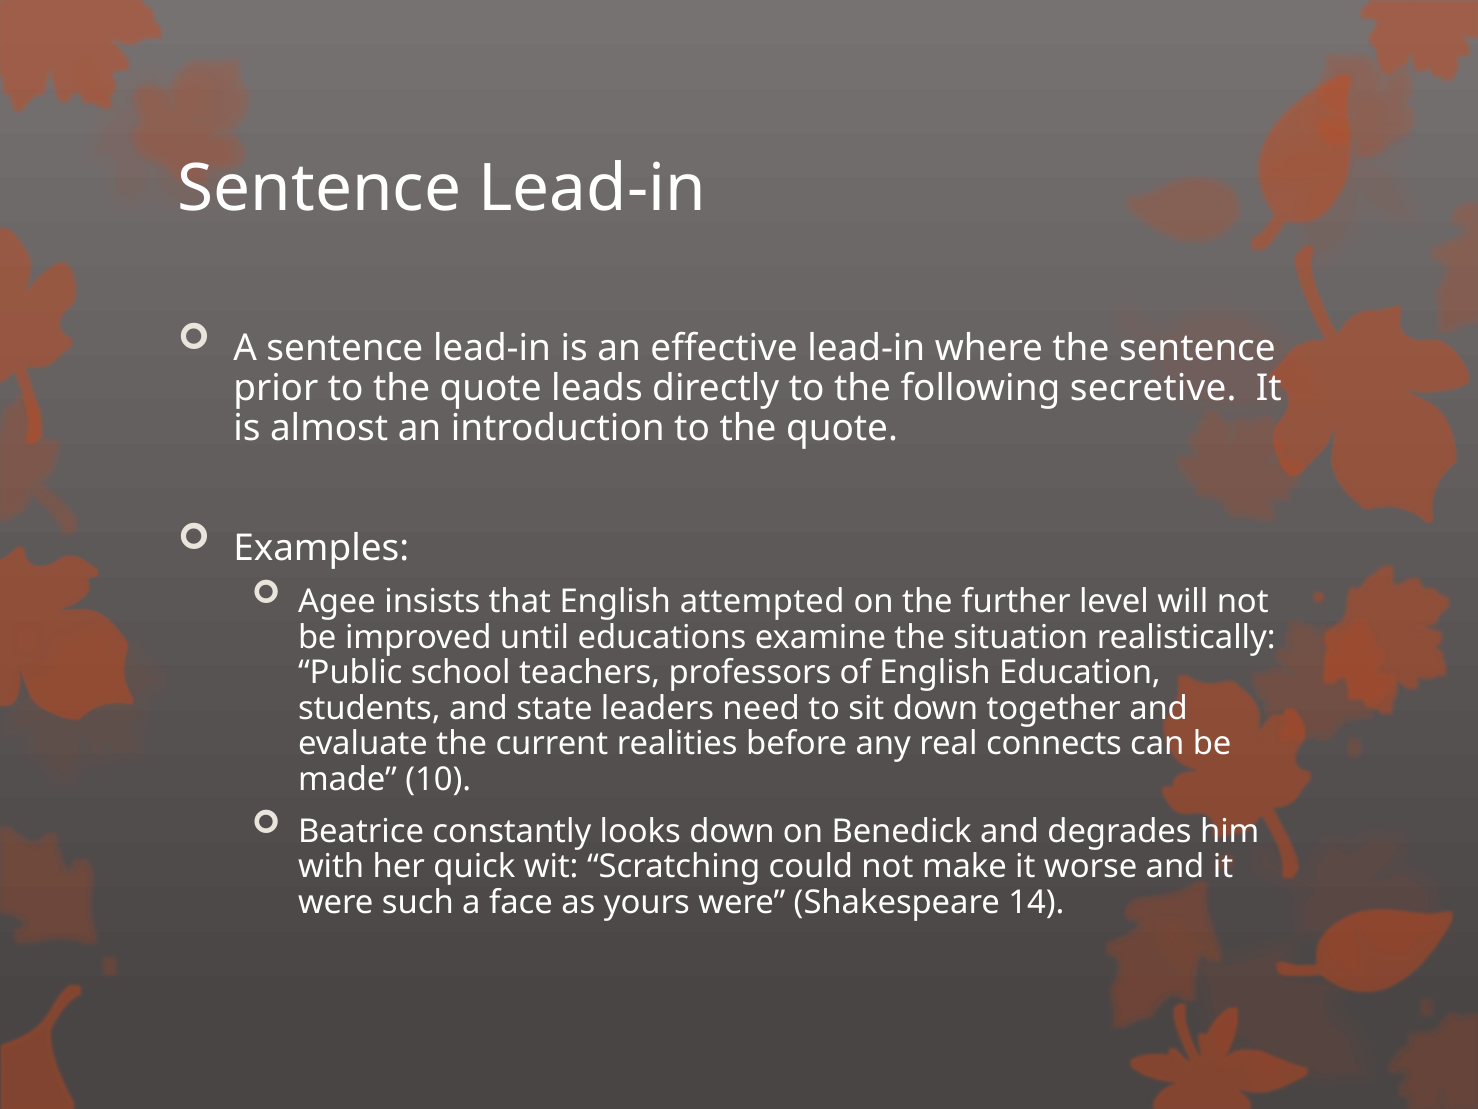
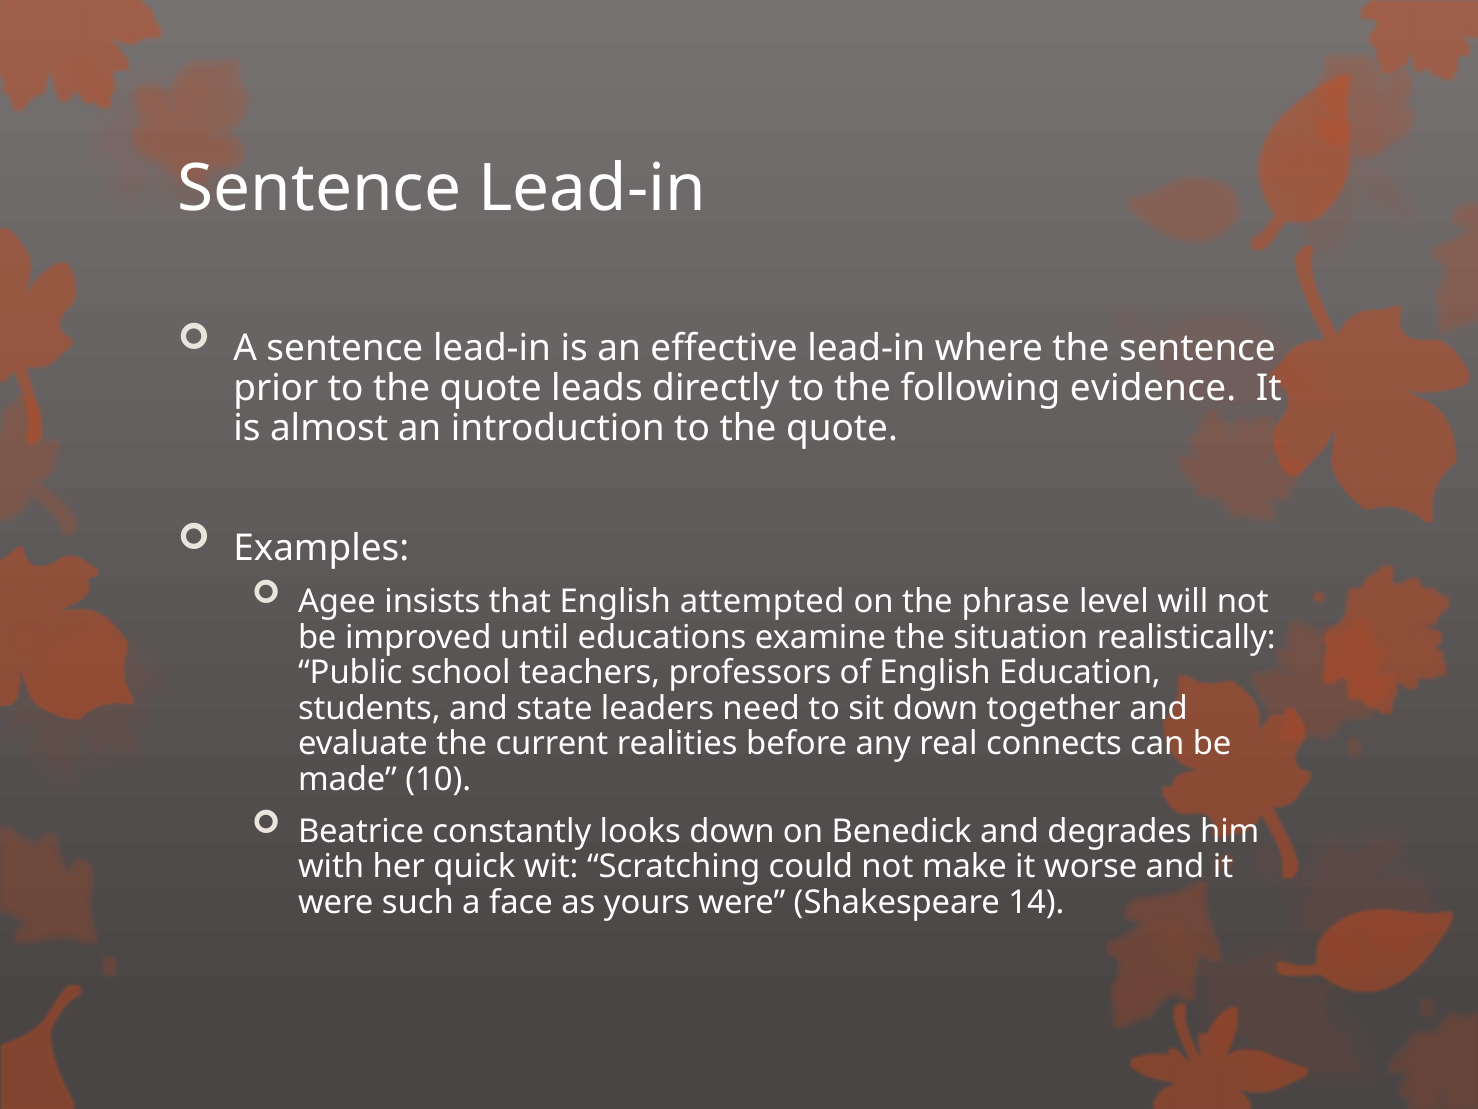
secretive: secretive -> evidence (1153, 388)
further: further -> phrase (1016, 602)
